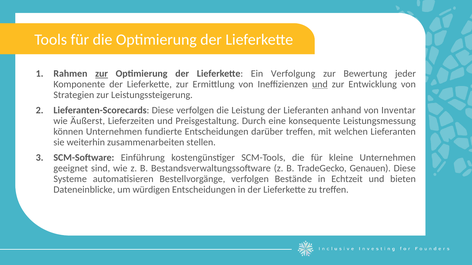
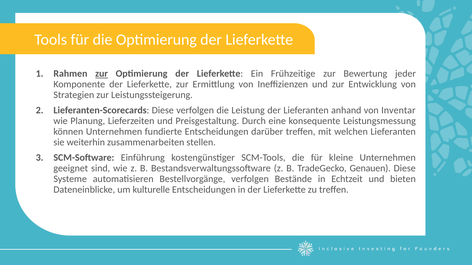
Verfolgung: Verfolgung -> Frühzeitige (293, 74)
und underline: present -> none (320, 84)
Äußerst: Äußerst -> Planung (88, 121)
würdigen: würdigen -> kulturelle (151, 190)
